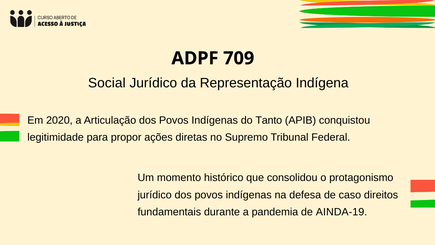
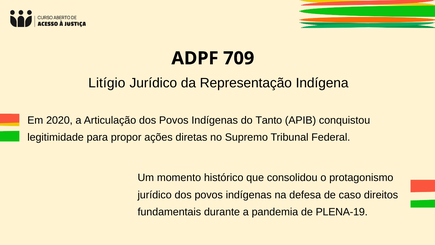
Social: Social -> Litígio (107, 83)
AINDA-19: AINDA-19 -> PLENA-19 (342, 212)
